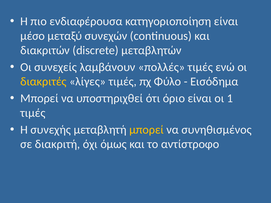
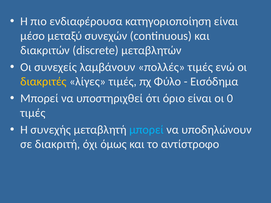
1: 1 -> 0 (230, 99)
μπορεί colour: yellow -> light blue (147, 130)
συνηθισμένος: συνηθισμένος -> υποδηλώνουν (217, 130)
